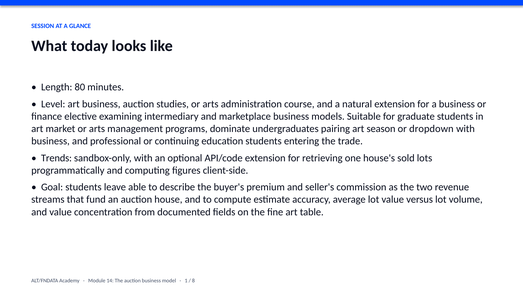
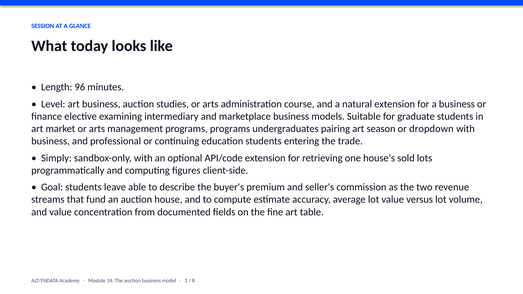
80: 80 -> 96 (80, 87)
programs dominate: dominate -> programs (230, 129)
Trends: Trends -> Simply (56, 158)
